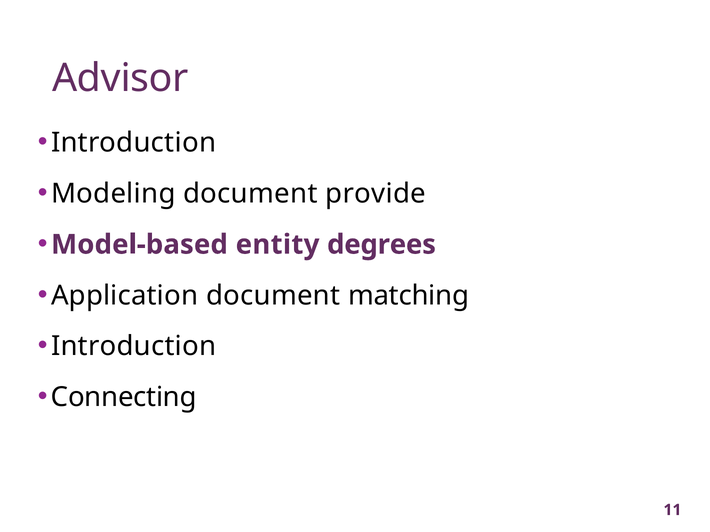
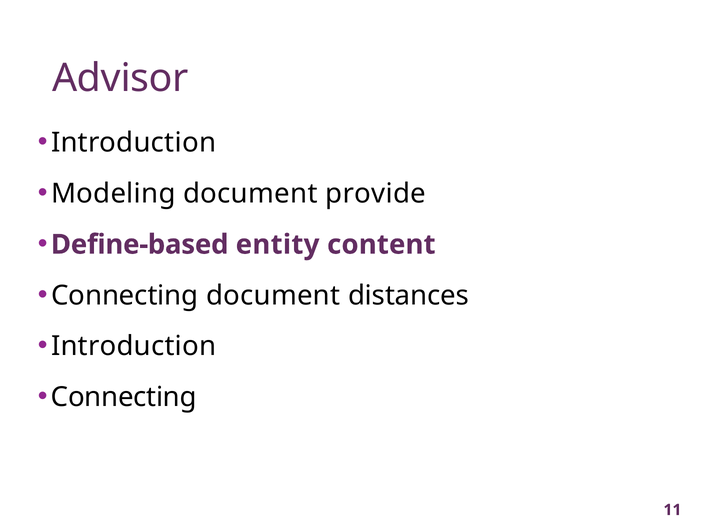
Model-based: Model-based -> Define-based (140, 245)
degrees: degrees -> content (381, 245)
Application: Application -> Connecting (125, 296)
matching: matching -> distances (409, 296)
